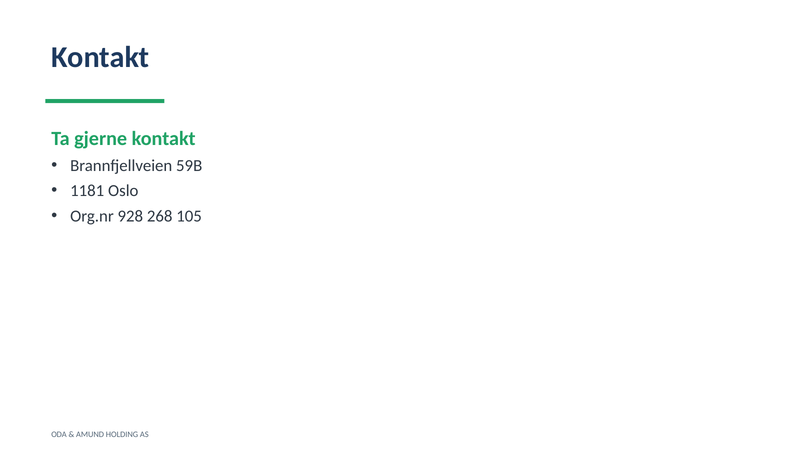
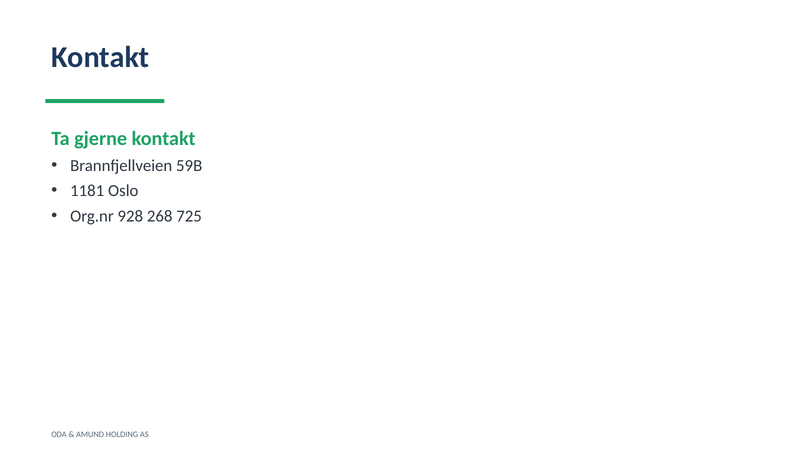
105: 105 -> 725 (189, 216)
